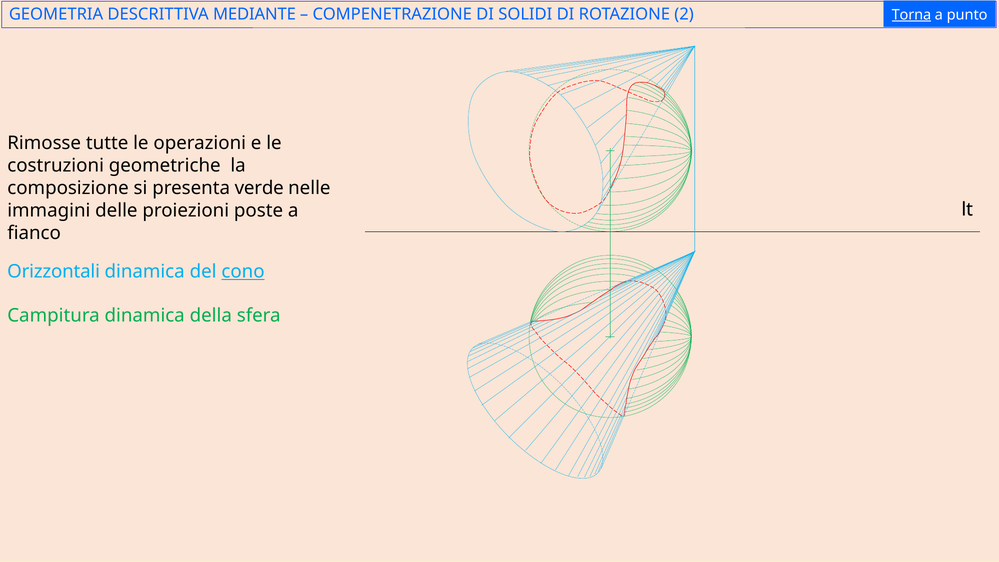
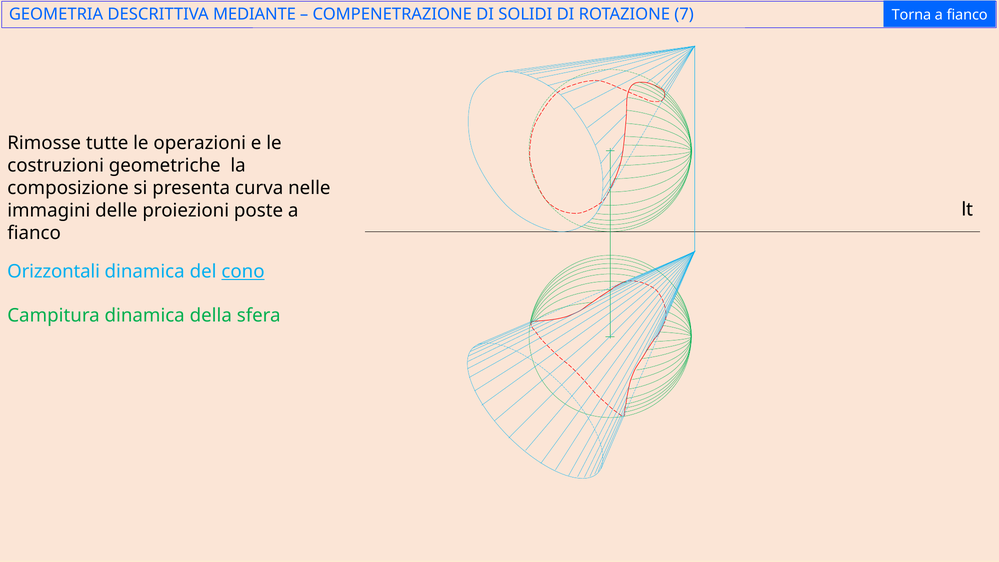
2: 2 -> 7 (684, 14)
Torna underline: present -> none (911, 15)
punto: punto -> fianco (967, 15)
verde: verde -> curva (259, 188)
